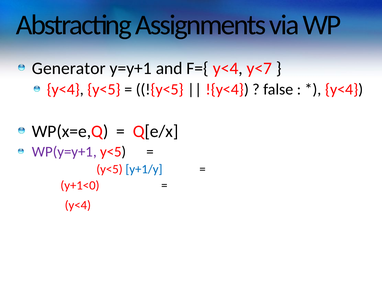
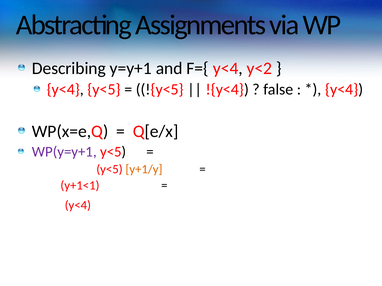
Generator: Generator -> Describing (69, 68)
y<7: y<7 -> y<2 (259, 68)
y+1/y colour: blue -> orange (144, 169)
y+1<0: y+1<0 -> y+1<1 (80, 186)
